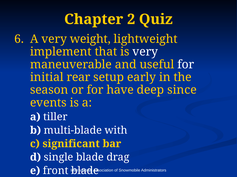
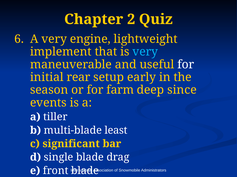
weight: weight -> engine (90, 39)
very colour: white -> light blue (145, 52)
have: have -> farm (120, 90)
with: with -> least (116, 131)
